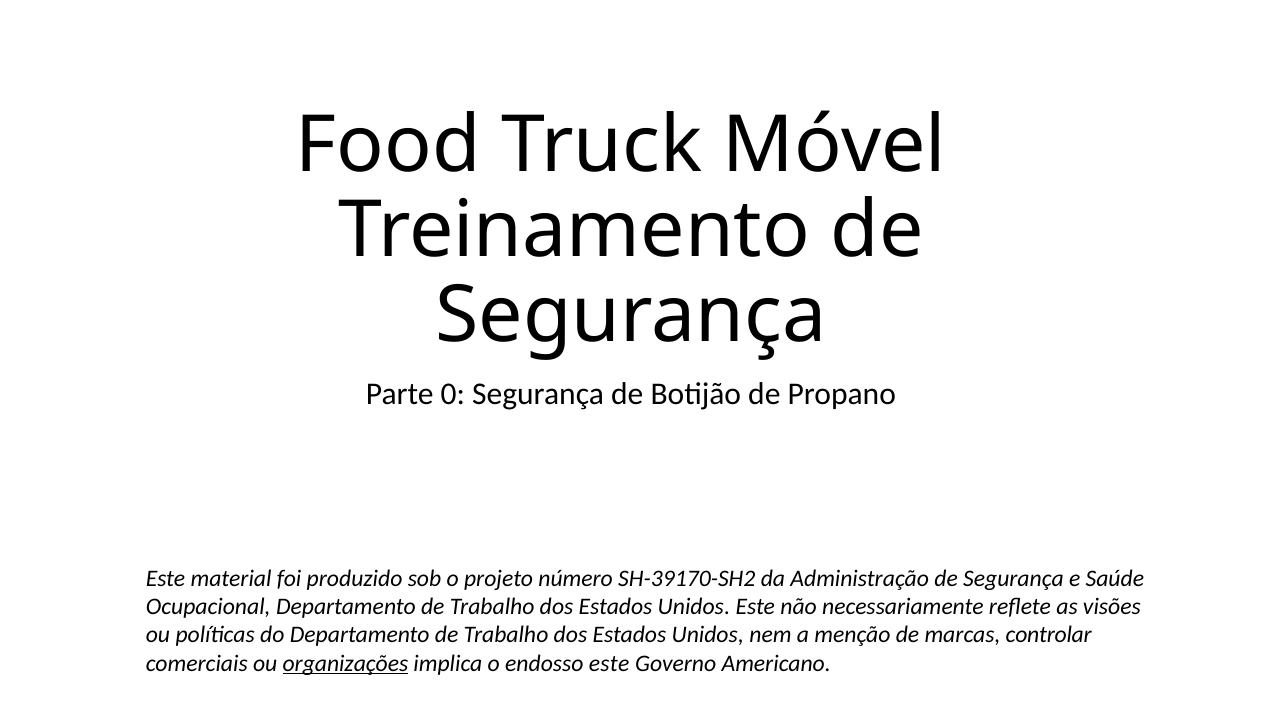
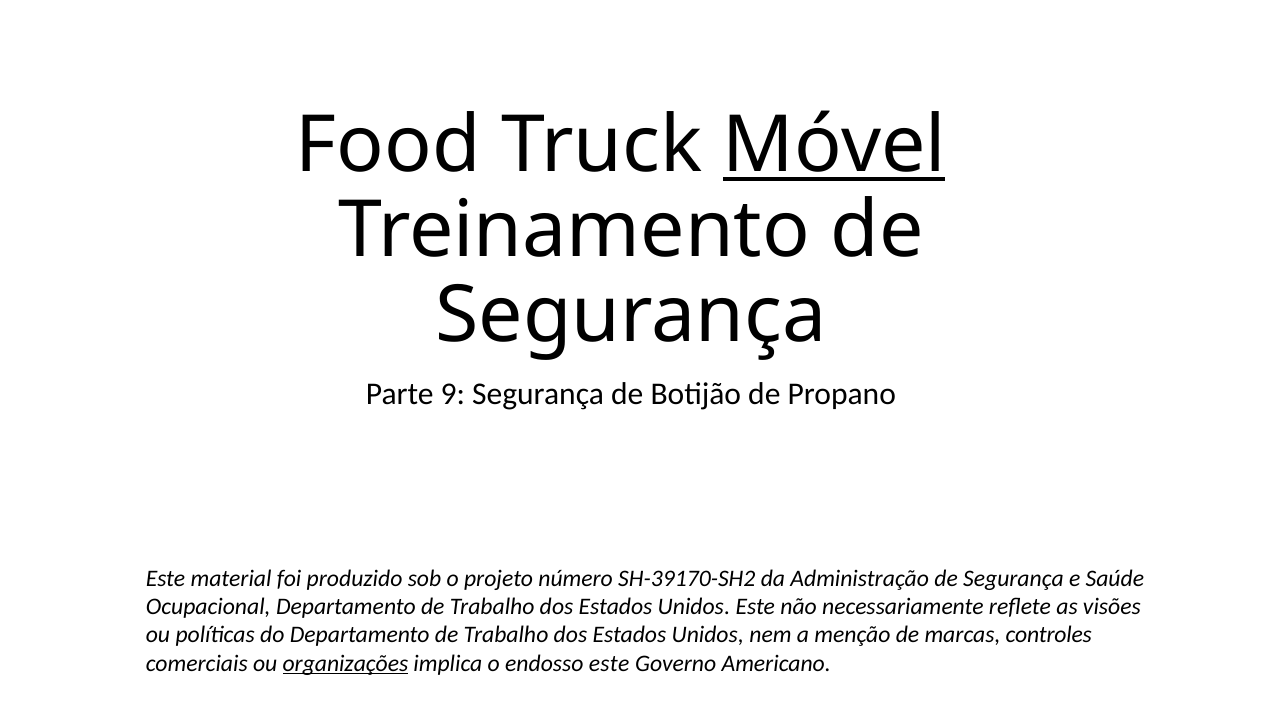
Móvel underline: none -> present (834, 145)
0: 0 -> 9 (453, 394)
controlar: controlar -> controles (1049, 635)
